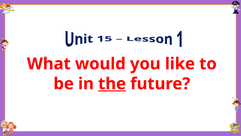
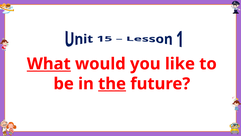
What underline: none -> present (49, 64)
